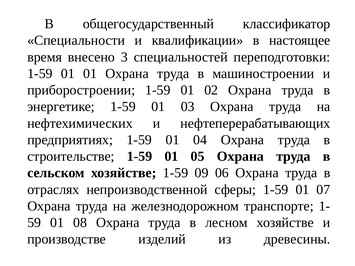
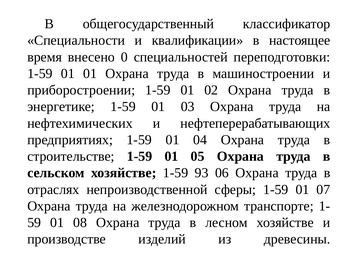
3: 3 -> 0 (124, 57)
09: 09 -> 93 (202, 173)
